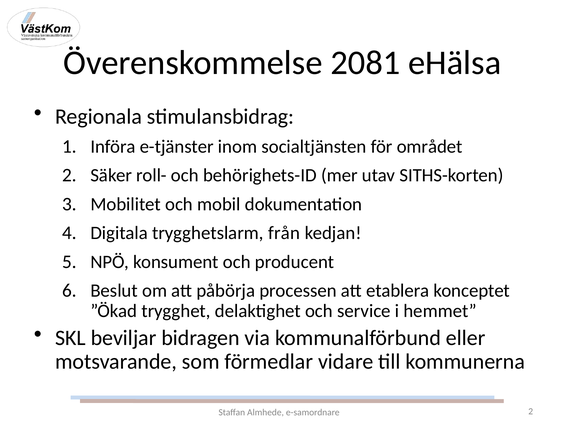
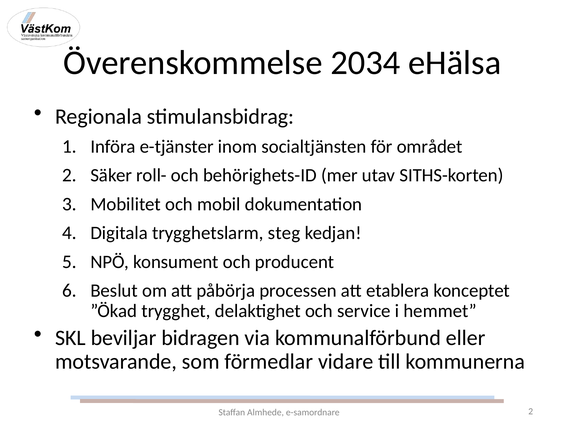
2081: 2081 -> 2034 (365, 63)
från: från -> steg (284, 233)
